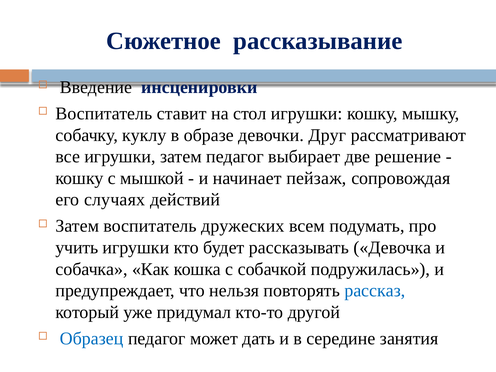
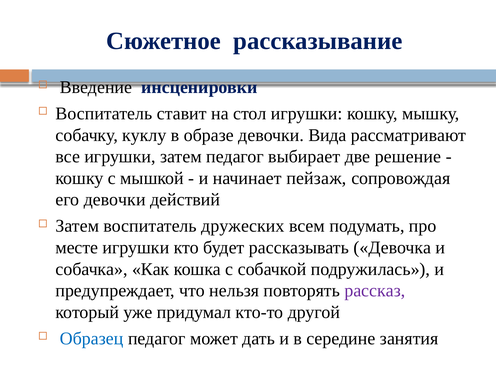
Друг: Друг -> Вида (327, 135)
его случаях: случаях -> девочки (115, 200)
учить: учить -> месте (77, 248)
рассказ colour: blue -> purple (375, 291)
